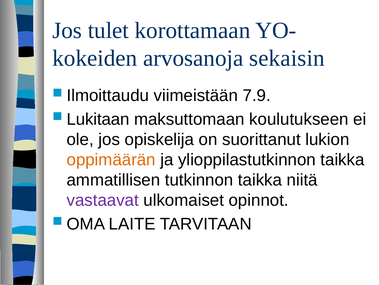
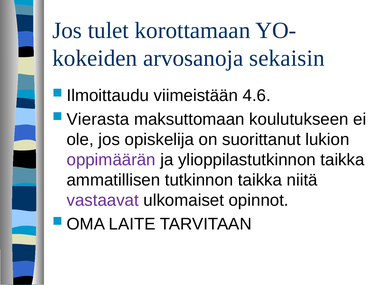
7.9: 7.9 -> 4.6 (257, 95)
Lukitaan: Lukitaan -> Vierasta (98, 119)
oppimäärän colour: orange -> purple (111, 159)
